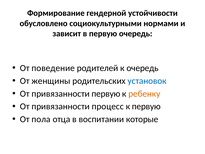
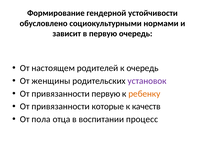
поведение: поведение -> настоящем (53, 68)
установок colour: blue -> purple (147, 81)
процесс: процесс -> которые (108, 106)
к первую: первую -> качеств (146, 106)
которые: которые -> процесс (142, 119)
